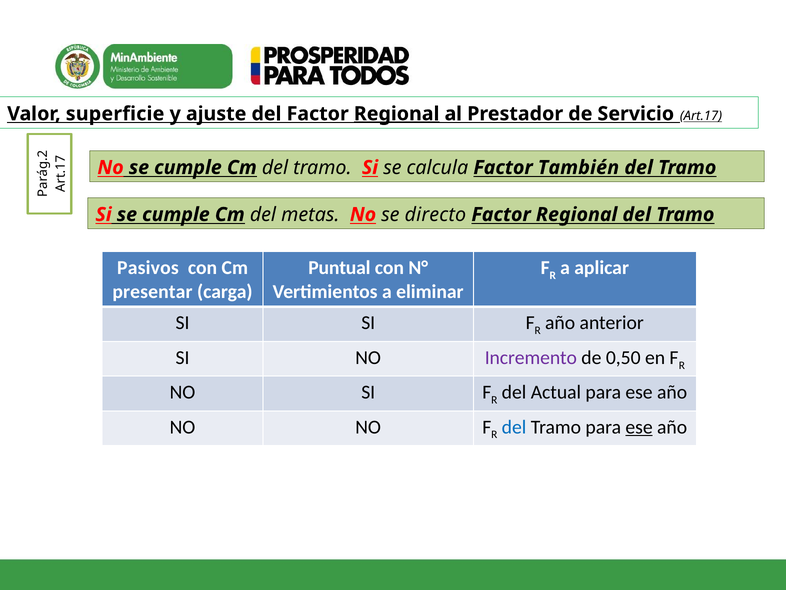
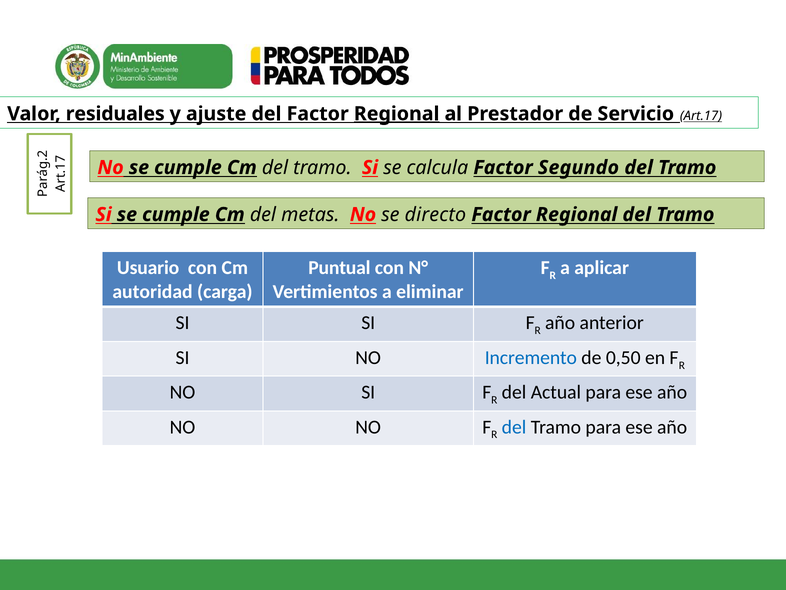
superficie: superficie -> residuales (115, 114)
También: También -> Segundo (578, 167)
Pasivos: Pasivos -> Usuario (148, 268)
presentar: presentar -> autoridad (153, 292)
Incremento colour: purple -> blue (531, 357)
ese underline: present -> none (639, 427)
